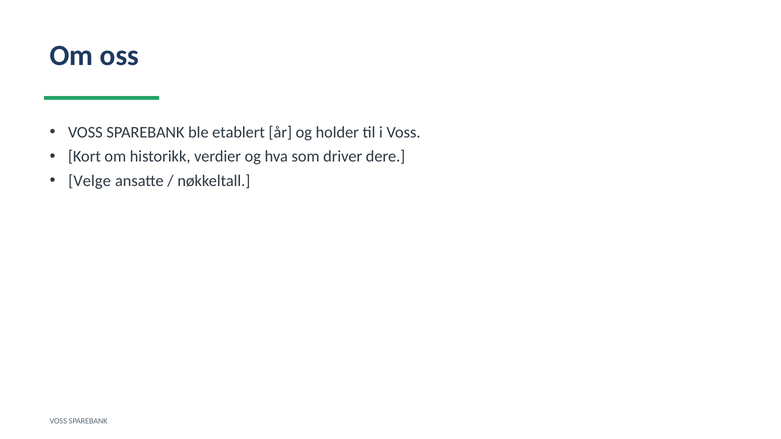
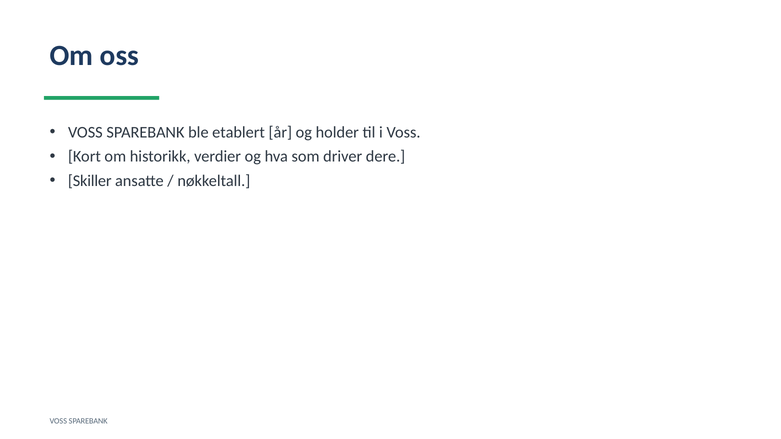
Velge: Velge -> Skiller (90, 181)
